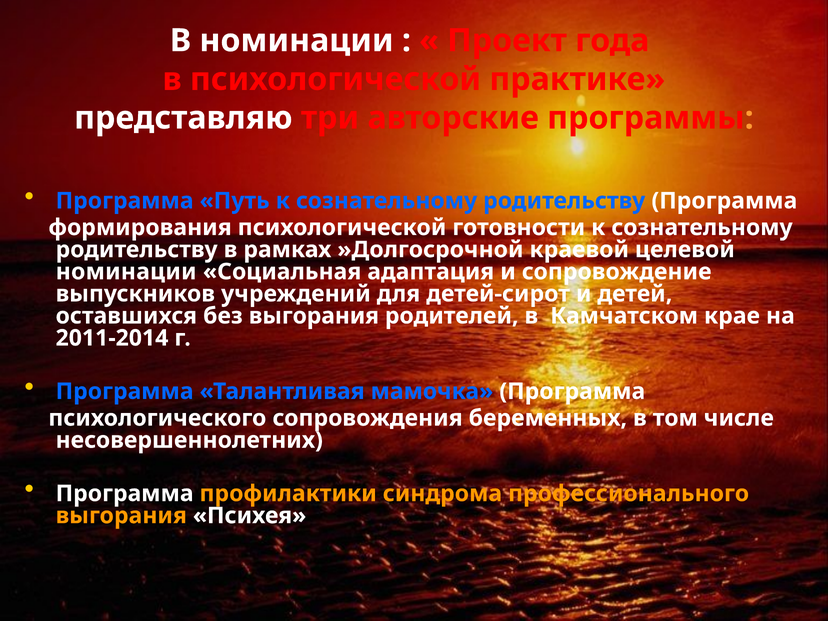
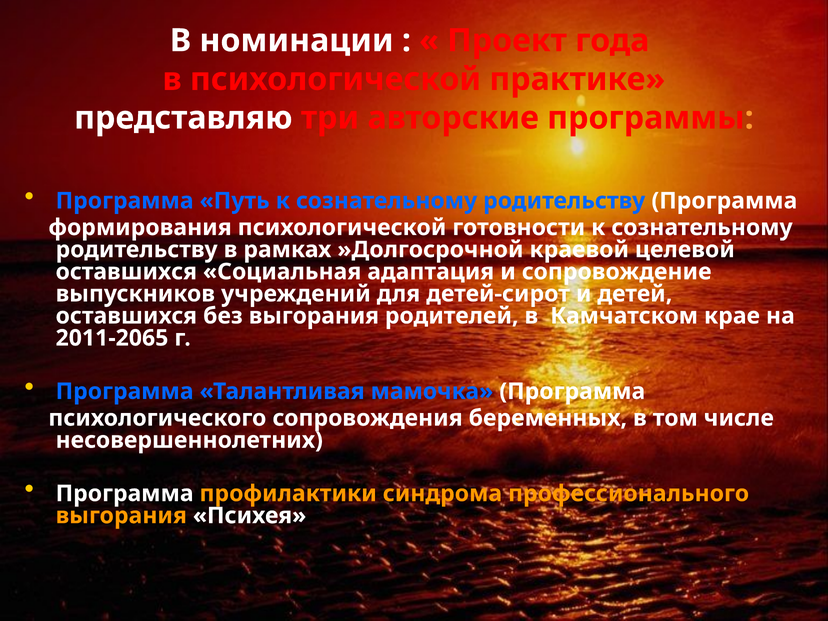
номинации: номинации -> оставшихся (126, 272)
2011-2014: 2011-2014 -> 2011-2065 (112, 338)
